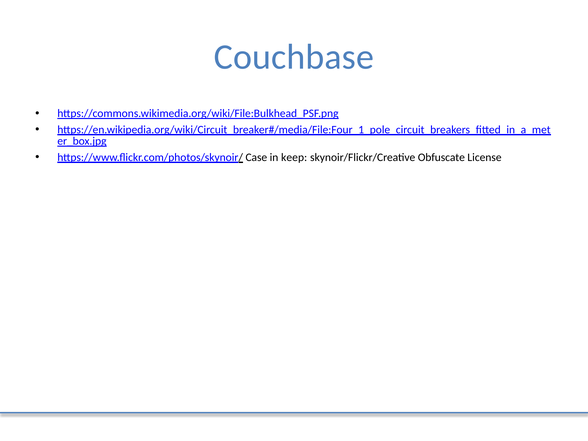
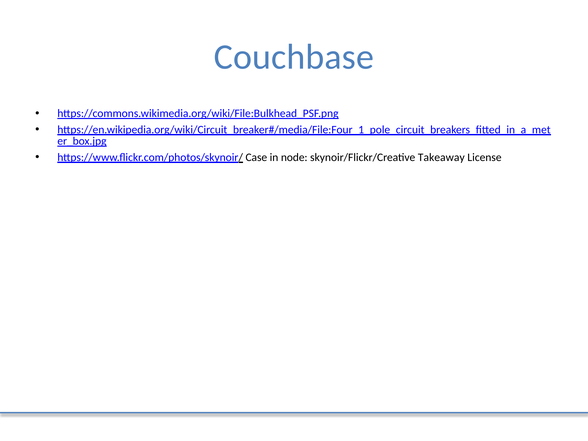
keep: keep -> node (294, 157)
Obfuscate: Obfuscate -> Takeaway (441, 157)
